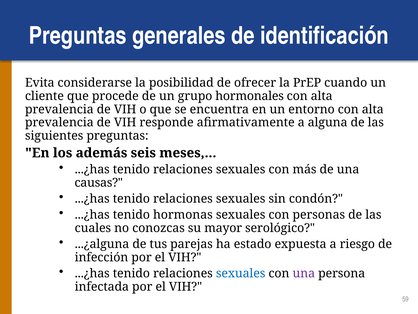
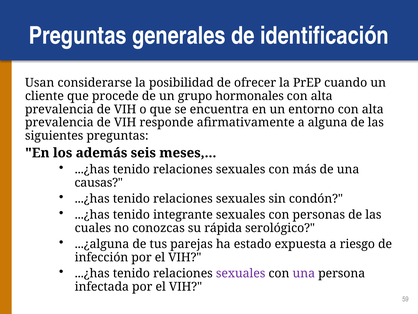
Evita: Evita -> Usan (40, 83)
hormonas: hormonas -> integrante (183, 215)
mayor: mayor -> rápida (223, 228)
sexuales colour: blue -> purple (241, 273)
